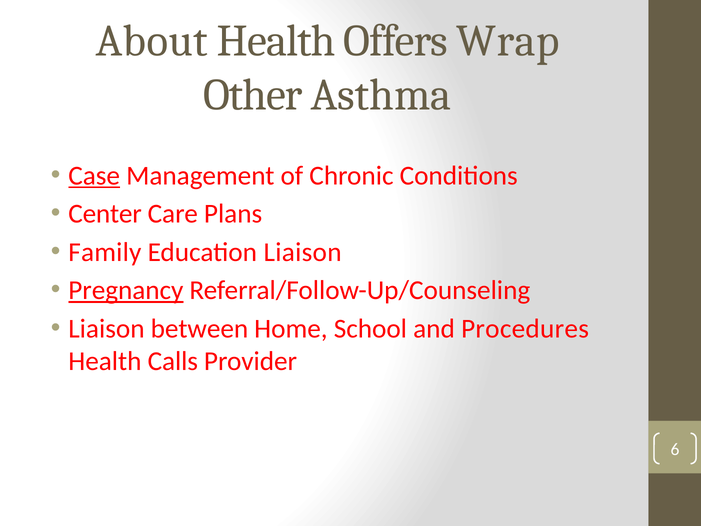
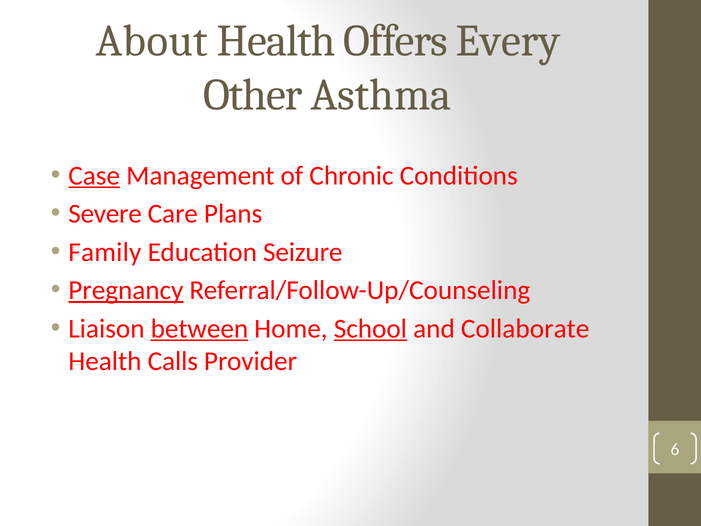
Wrap: Wrap -> Every (508, 41)
Center: Center -> Severe (105, 214)
Education Liaison: Liaison -> Seizure (303, 252)
between underline: none -> present (199, 328)
School underline: none -> present (370, 328)
Procedures: Procedures -> Collaborate (525, 328)
